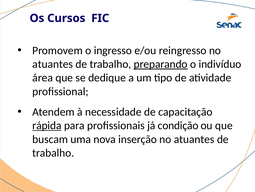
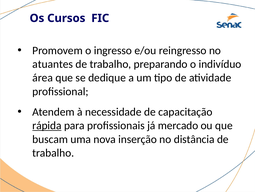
preparando underline: present -> none (161, 64)
condição: condição -> mercado (178, 125)
inserção no atuantes: atuantes -> distância (194, 139)
